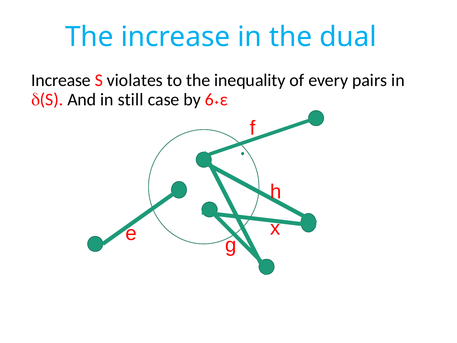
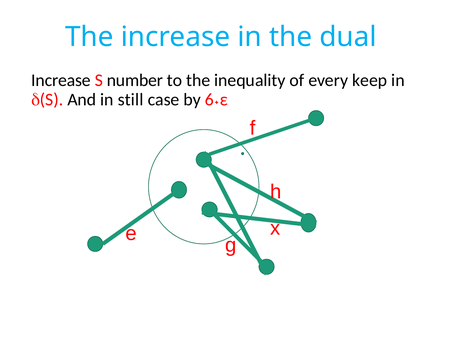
violates: violates -> number (135, 80)
pairs: pairs -> keep (370, 80)
